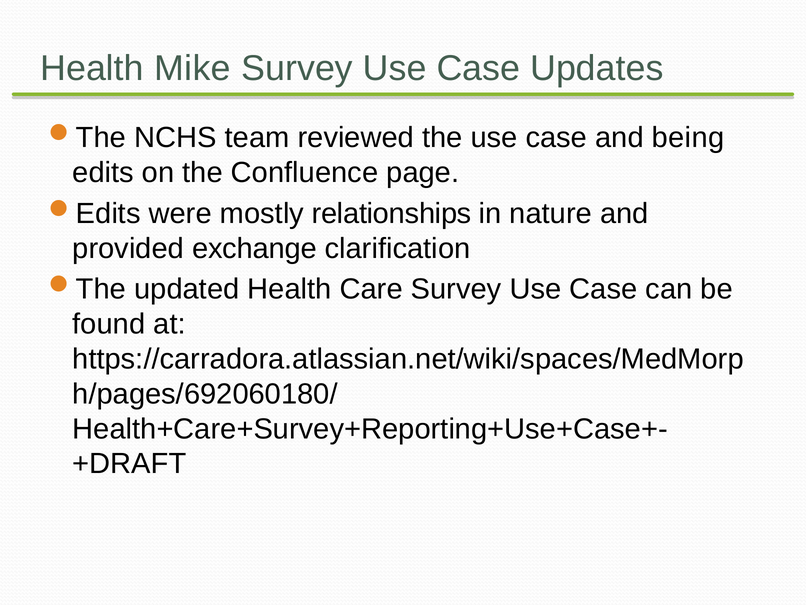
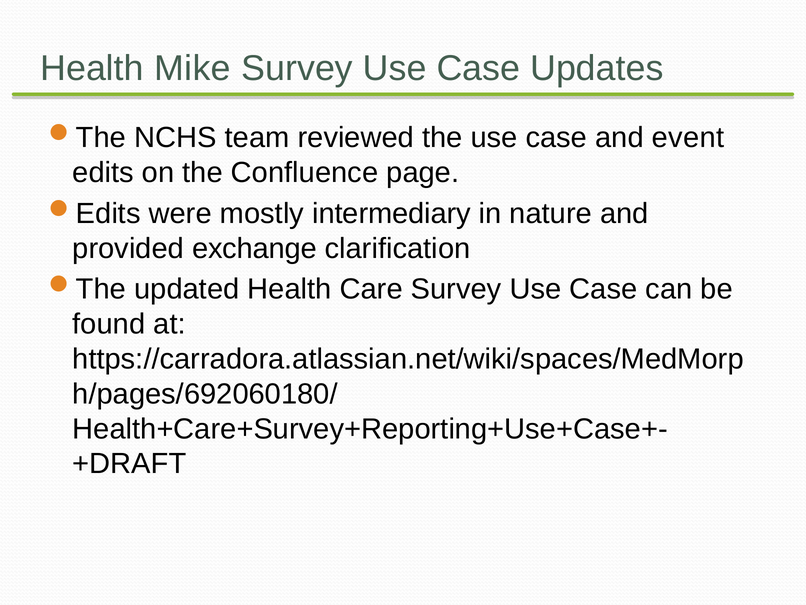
being: being -> event (688, 138)
relationships: relationships -> intermediary (392, 213)
